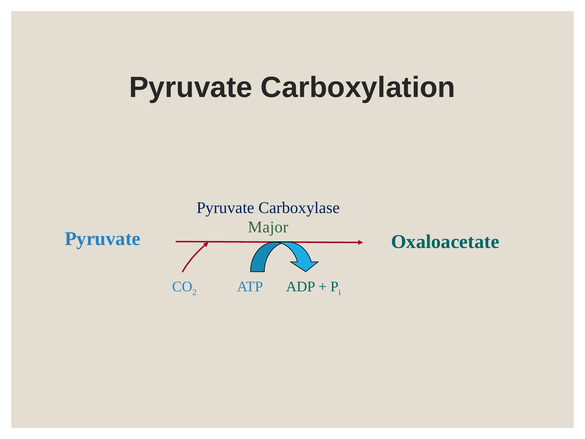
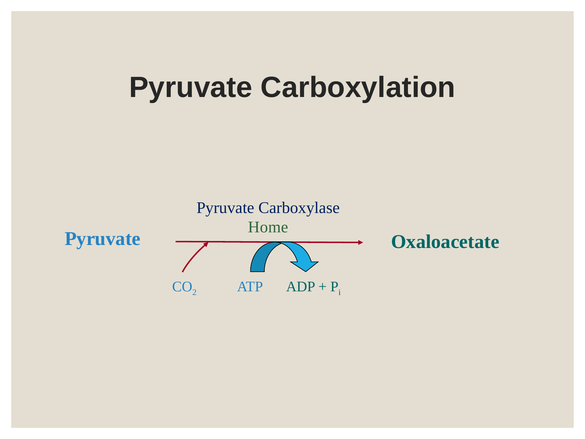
Major: Major -> Home (268, 227)
